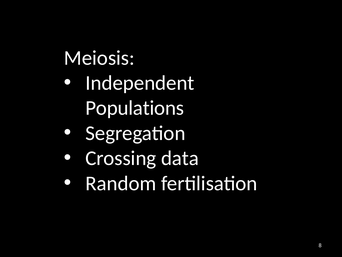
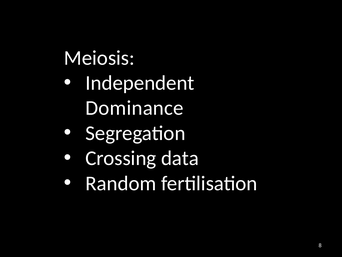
Populations: Populations -> Dominance (134, 108)
